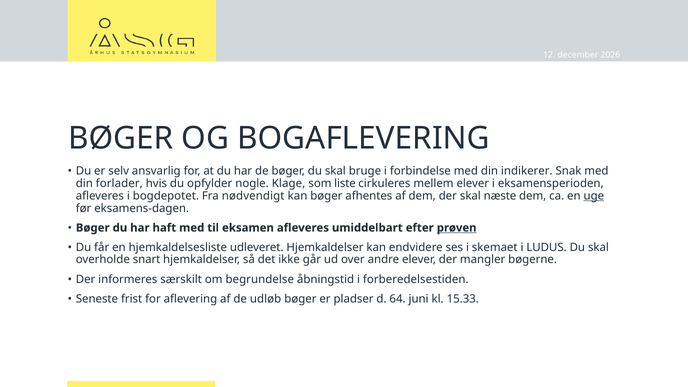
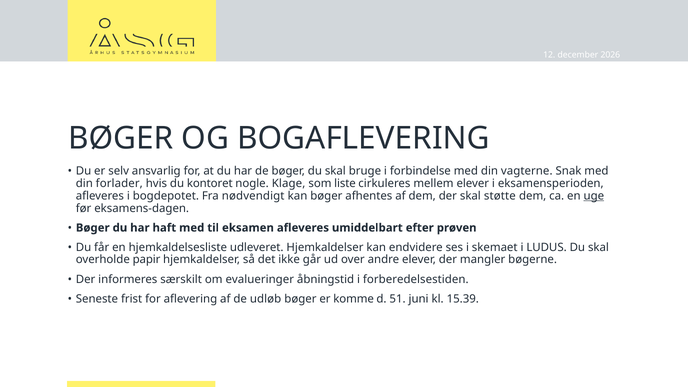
indikerer: indikerer -> vagterne (527, 171)
opfylder: opfylder -> kontoret (210, 184)
næste: næste -> støtte (500, 196)
prøven underline: present -> none (457, 228)
snart: snart -> papir (147, 260)
begrundelse: begrundelse -> evalueringer (260, 279)
pladser: pladser -> komme (354, 299)
64: 64 -> 51 (398, 299)
15.33: 15.33 -> 15.39 (463, 299)
